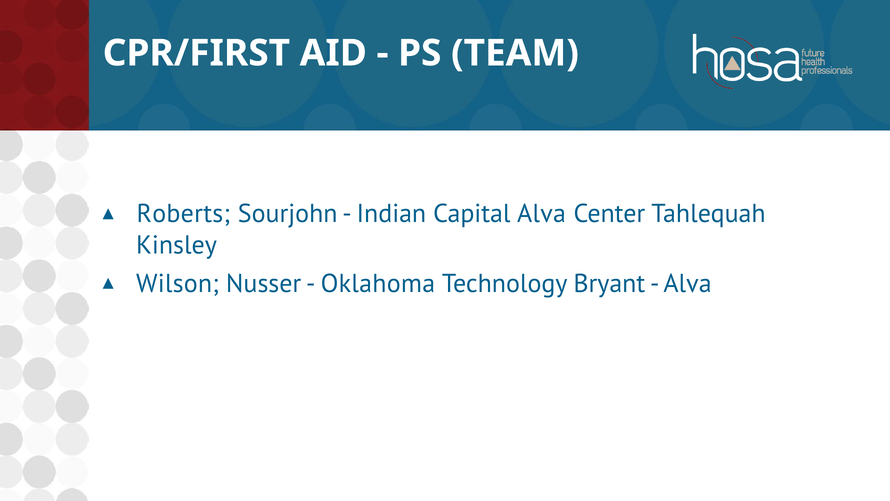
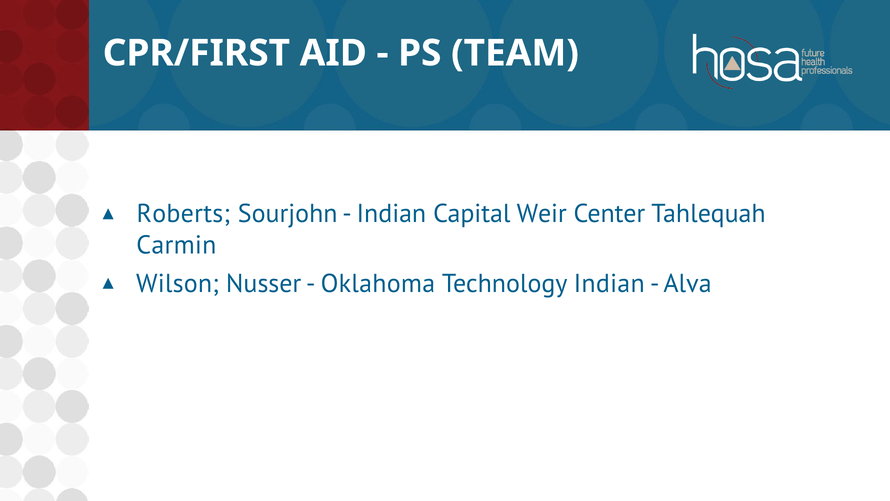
Capital Alva: Alva -> Weir (542, 214)
Kinsley: Kinsley -> Carmin (176, 245)
Technology Bryant: Bryant -> Indian (609, 283)
